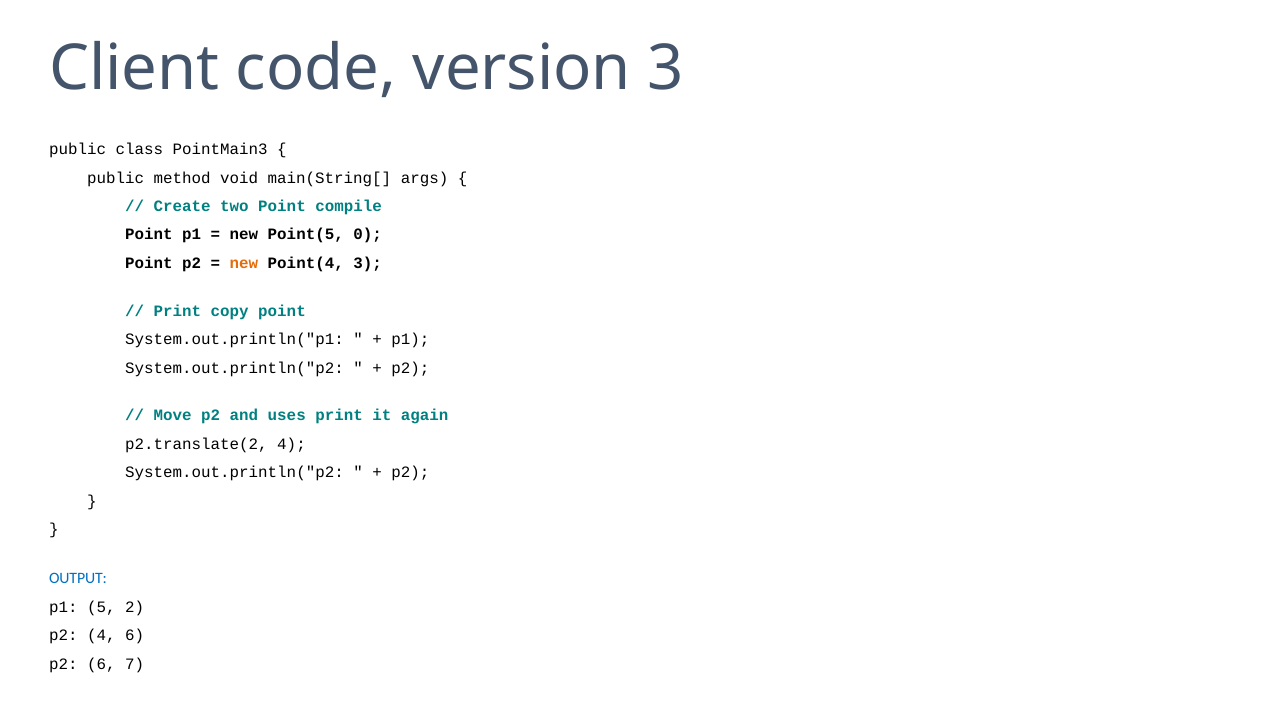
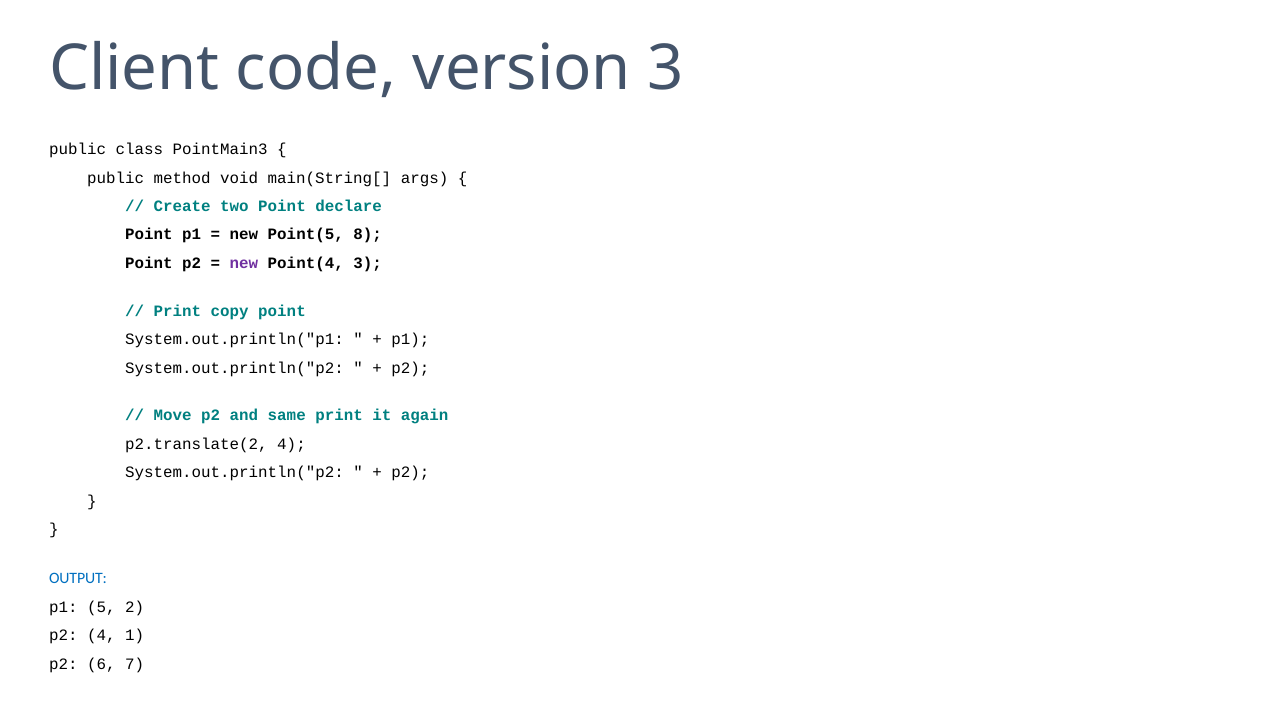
compile: compile -> declare (349, 206)
0: 0 -> 8 (368, 235)
new colour: orange -> purple (244, 263)
uses: uses -> same (287, 416)
4 6: 6 -> 1 (135, 636)
